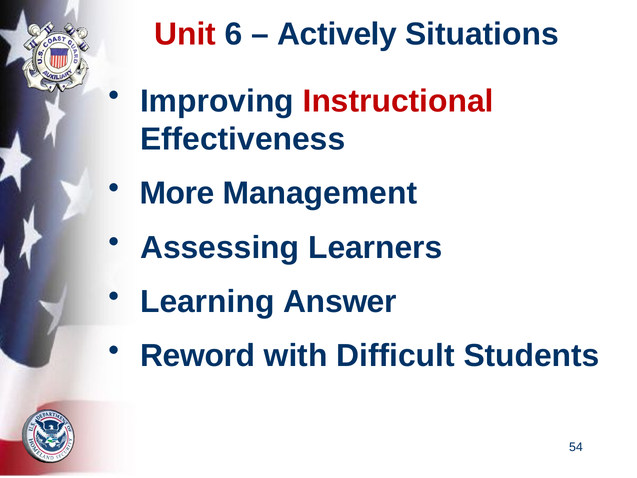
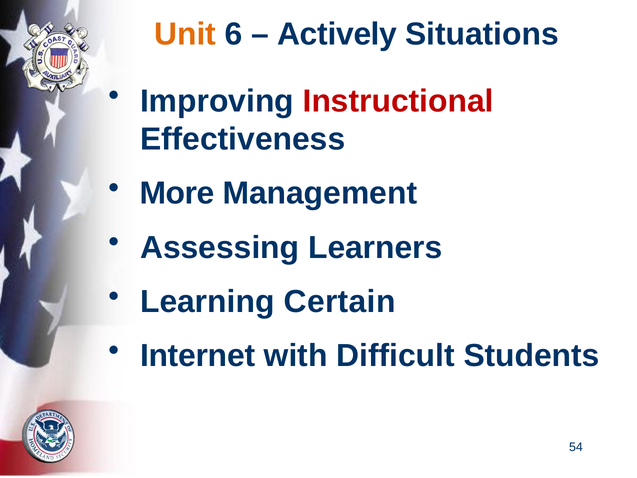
Unit colour: red -> orange (185, 34)
Answer: Answer -> Certain (340, 302)
Reword: Reword -> Internet (198, 356)
